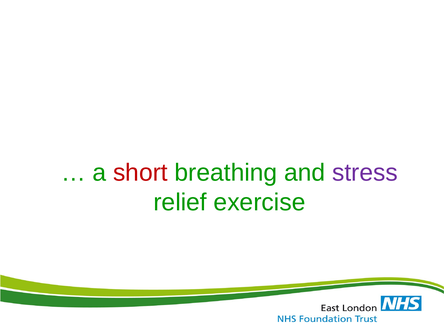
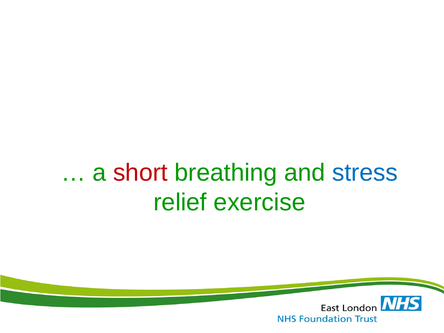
stress colour: purple -> blue (365, 173)
